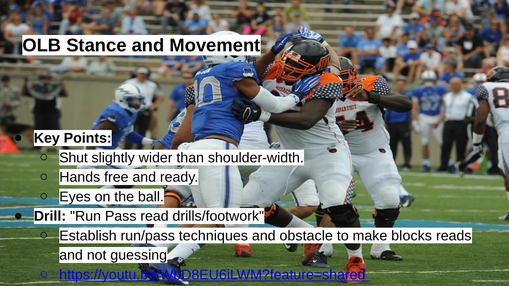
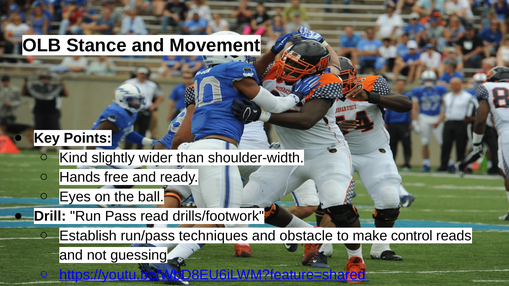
Shut: Shut -> Kind (73, 158)
blocks: blocks -> control (412, 236)
